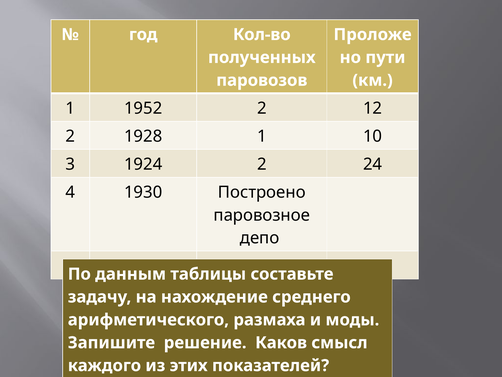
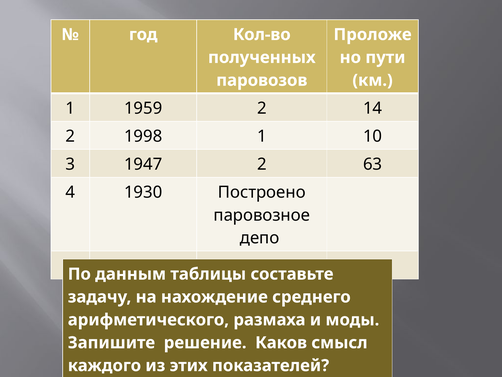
1952: 1952 -> 1959 (143, 108)
12: 12 -> 14 (373, 108)
1928: 1928 -> 1998 (143, 136)
1924: 1924 -> 1947 (143, 164)
24: 24 -> 63 (373, 164)
